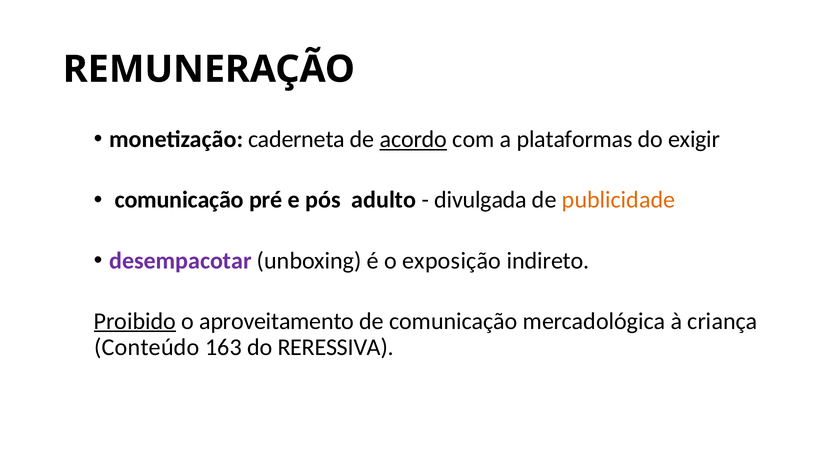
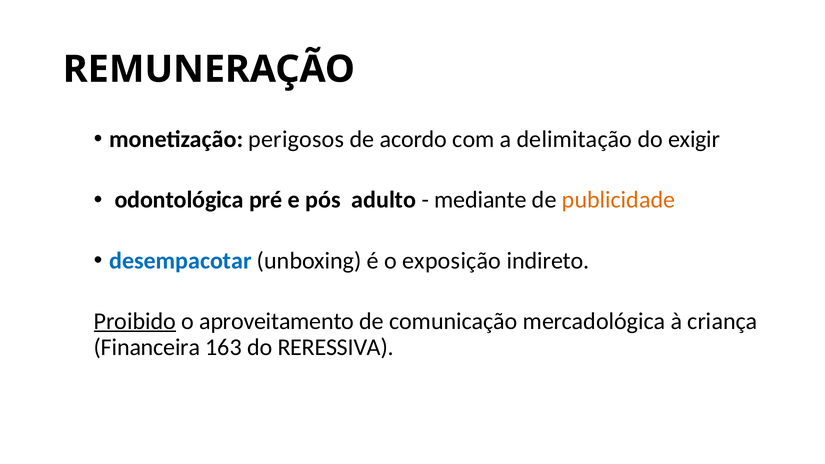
caderneta: caderneta -> perigosos (296, 139)
acordo underline: present -> none (413, 139)
plataformas: plataformas -> delimitação (574, 139)
comunicação: comunicação -> odontológica (179, 200)
divulgada: divulgada -> mediante (481, 200)
desempacotar colour: purple -> blue (180, 261)
Conteúdo: Conteúdo -> Financeira (147, 347)
